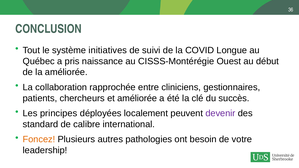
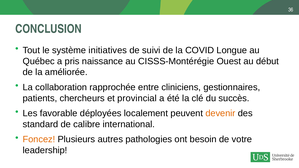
et améliorée: améliorée -> provincial (137, 98)
principes: principes -> favorable (59, 113)
devenir colour: purple -> orange (220, 113)
